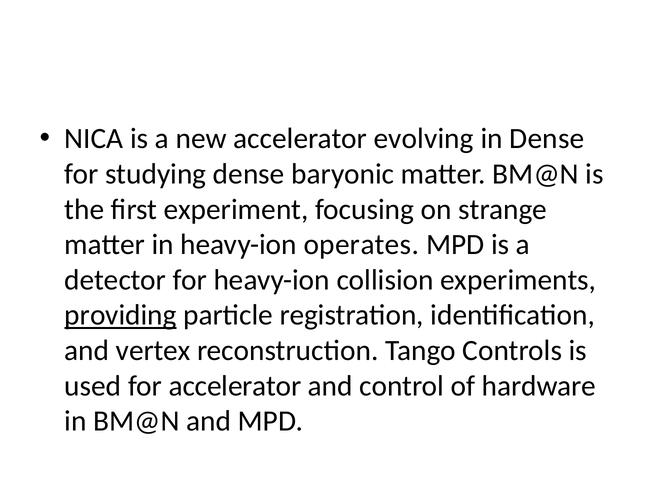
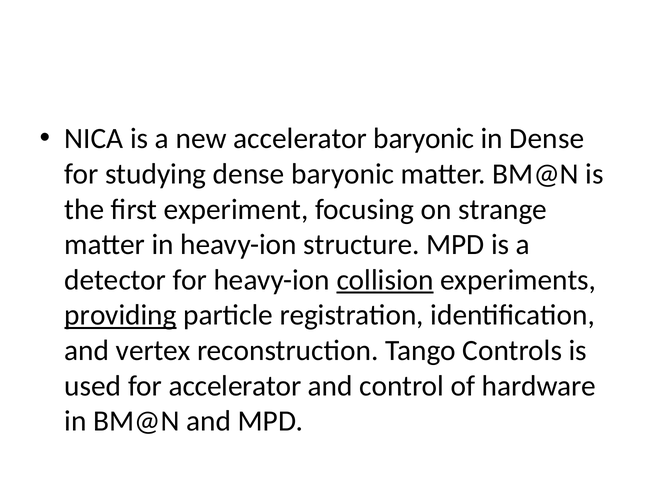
accelerator evolving: evolving -> baryonic (424, 139)
operates: operates -> structure (362, 245)
collision underline: none -> present (385, 280)
